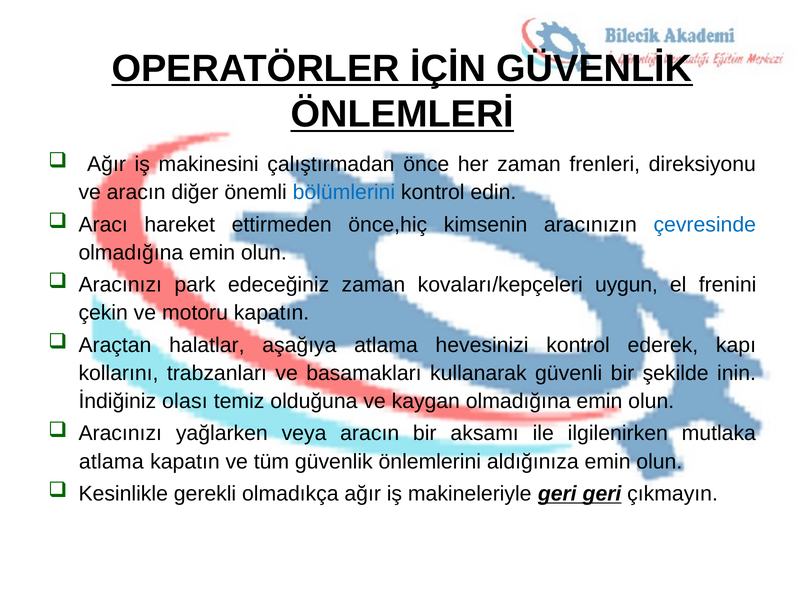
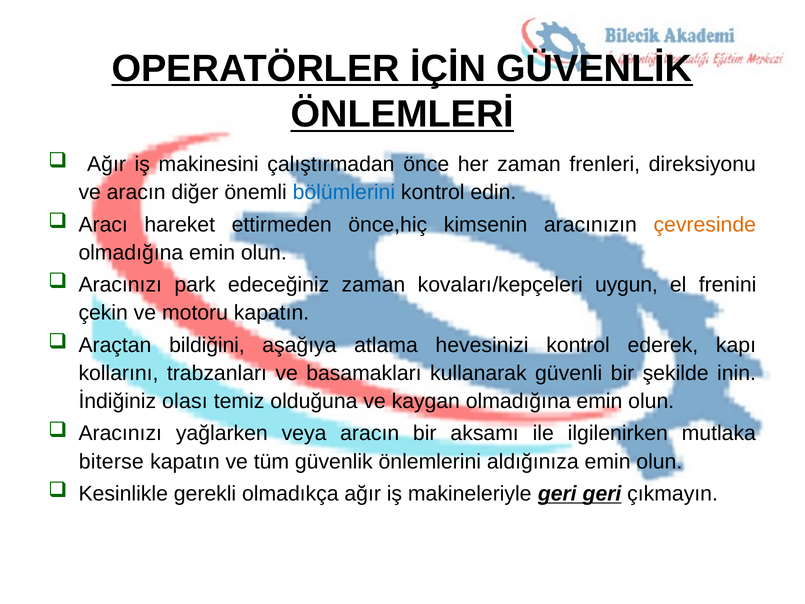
çevresinde colour: blue -> orange (705, 224)
halatlar: halatlar -> bildiğini (207, 345)
atlama: atlama -> biterse (111, 461)
